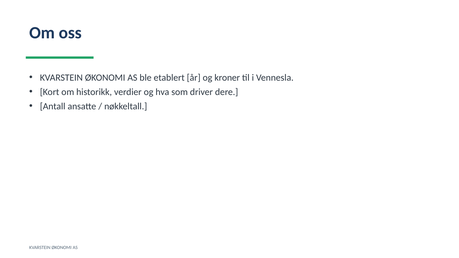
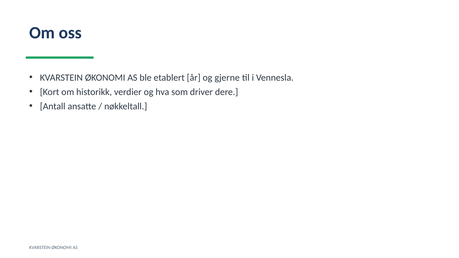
kroner: kroner -> gjerne (227, 78)
